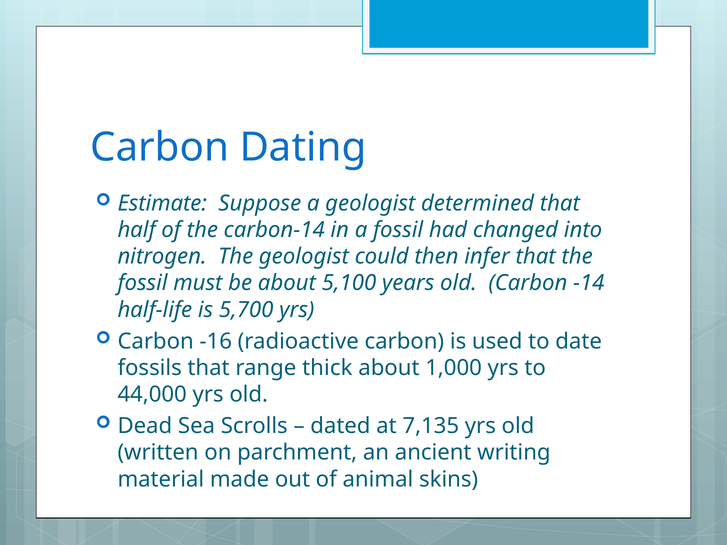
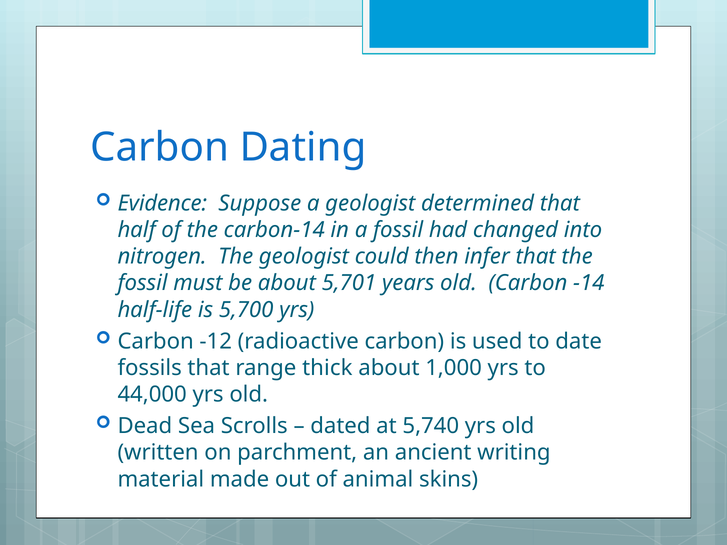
Estimate: Estimate -> Evidence (162, 203)
5,100: 5,100 -> 5,701 (349, 283)
-16: -16 -> -12 (216, 341)
7,135: 7,135 -> 5,740 (431, 426)
